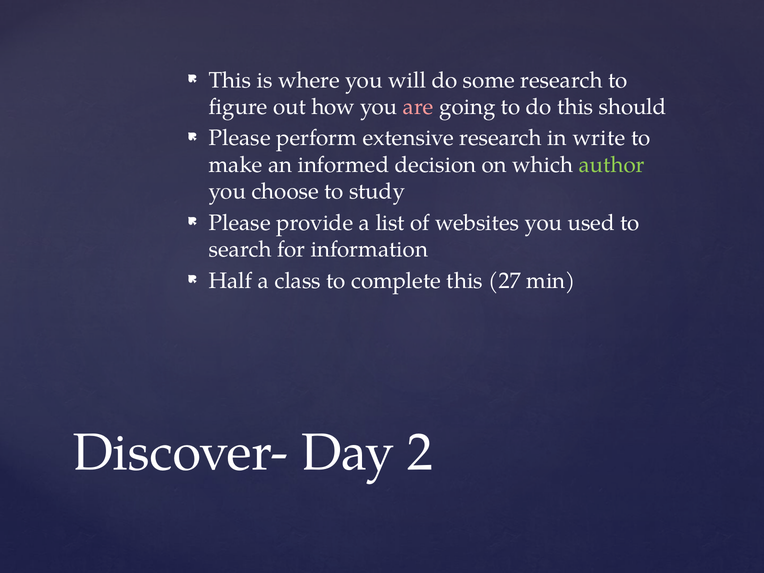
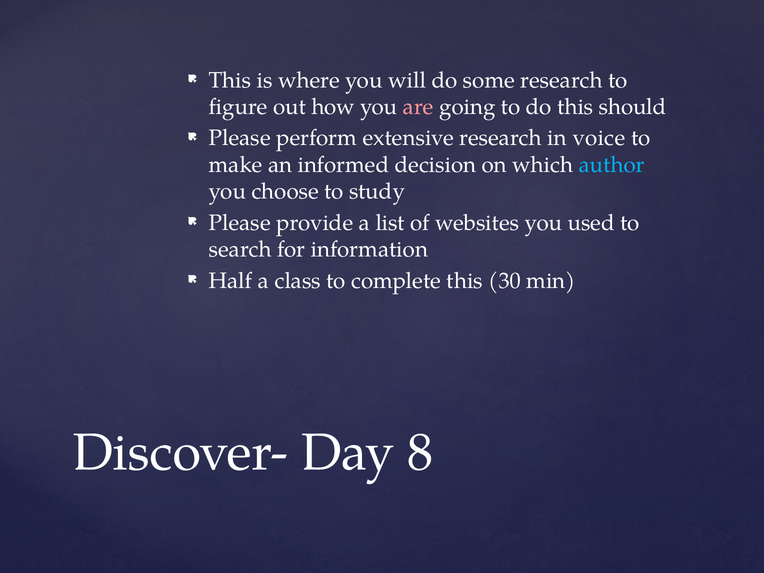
write: write -> voice (599, 138)
author colour: light green -> light blue (612, 165)
27: 27 -> 30 (505, 281)
2: 2 -> 8 (420, 452)
